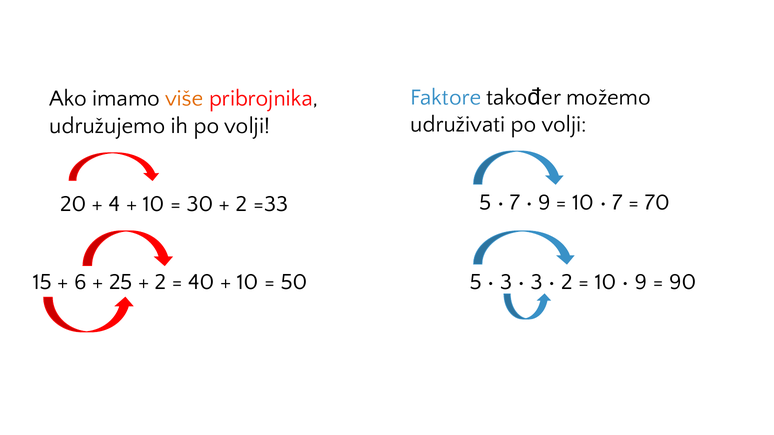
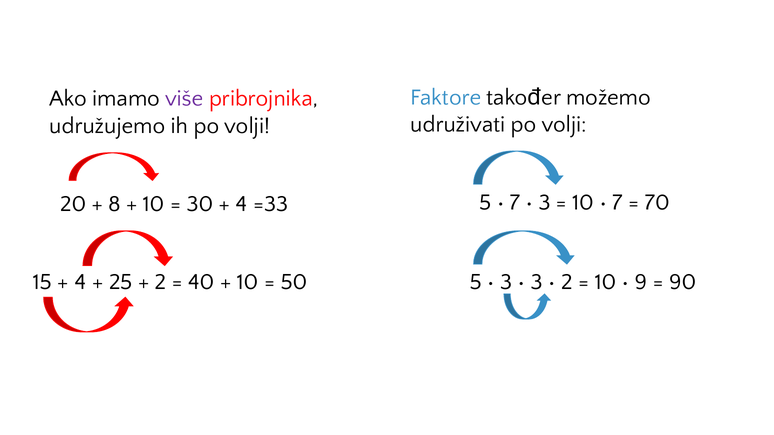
više colour: orange -> purple (184, 99)
9: 9 -> 3 (545, 202)
4: 4 -> 8 (115, 204)
2: 2 -> 4 (241, 204)
6: 6 -> 4 (80, 282)
